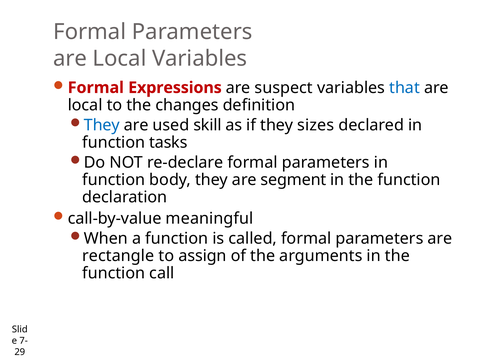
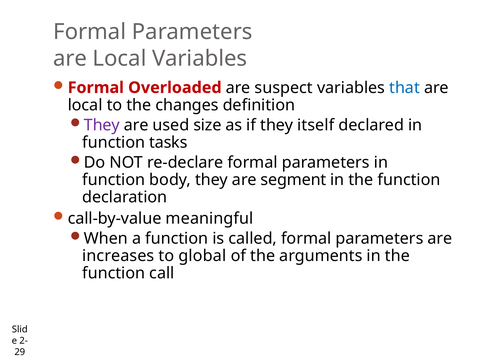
Expressions: Expressions -> Overloaded (175, 88)
They colour: blue -> purple (102, 125)
skill: skill -> size (207, 125)
sizes: sizes -> itself (316, 125)
rectangle: rectangle -> increases (118, 256)
assign: assign -> global (202, 256)
7-: 7- -> 2- (24, 341)
